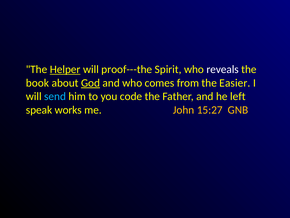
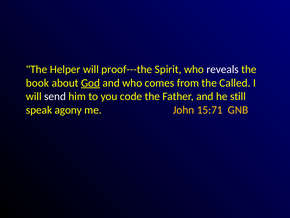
Helper underline: present -> none (65, 69)
Easier: Easier -> Called (235, 83)
send colour: light blue -> white (55, 96)
left: left -> still (238, 96)
works: works -> agony (68, 110)
15:27: 15:27 -> 15:71 (210, 110)
